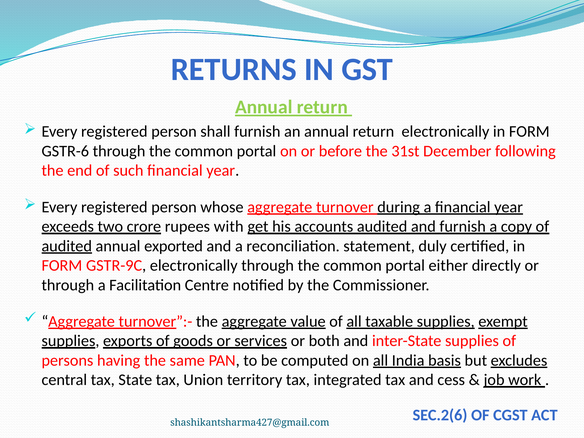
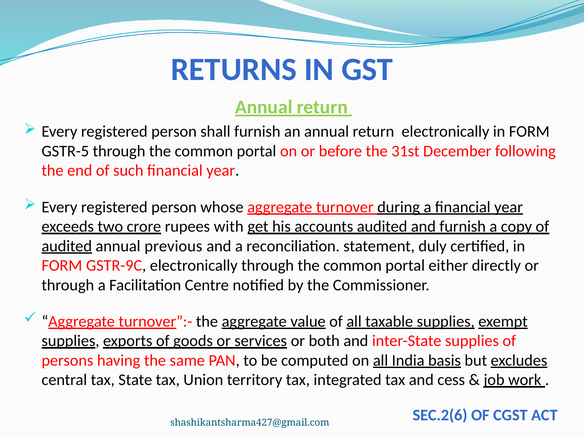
GSTR-6: GSTR-6 -> GSTR-5 (65, 151)
exported: exported -> previous (173, 246)
